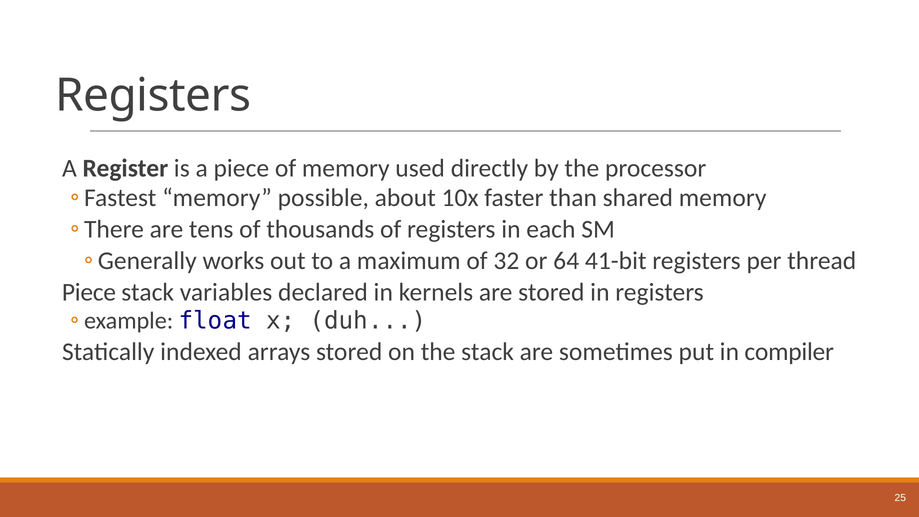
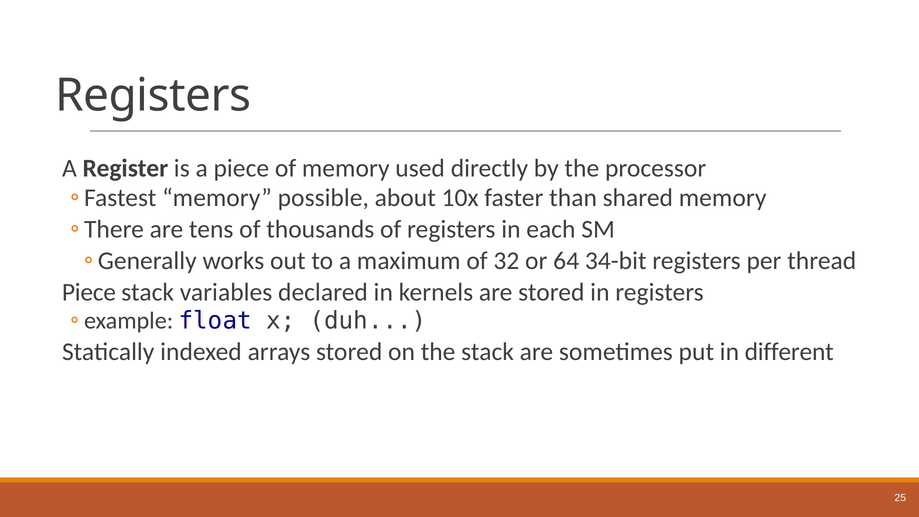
41-bit: 41-bit -> 34-bit (616, 261)
compiler: compiler -> different (789, 352)
